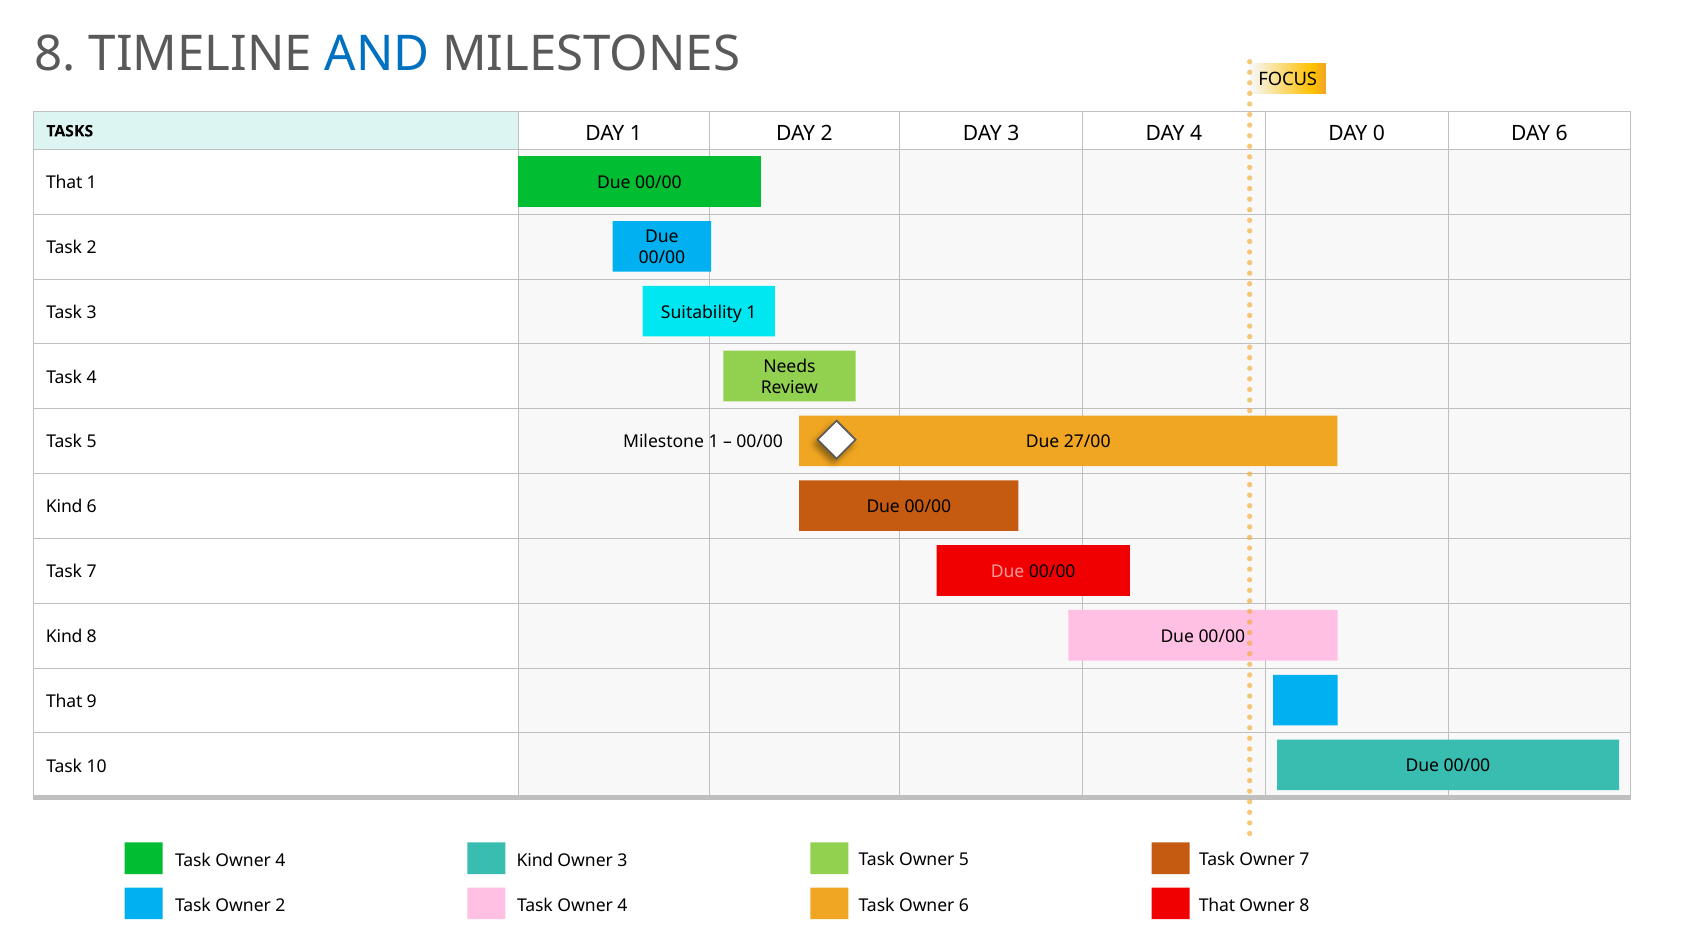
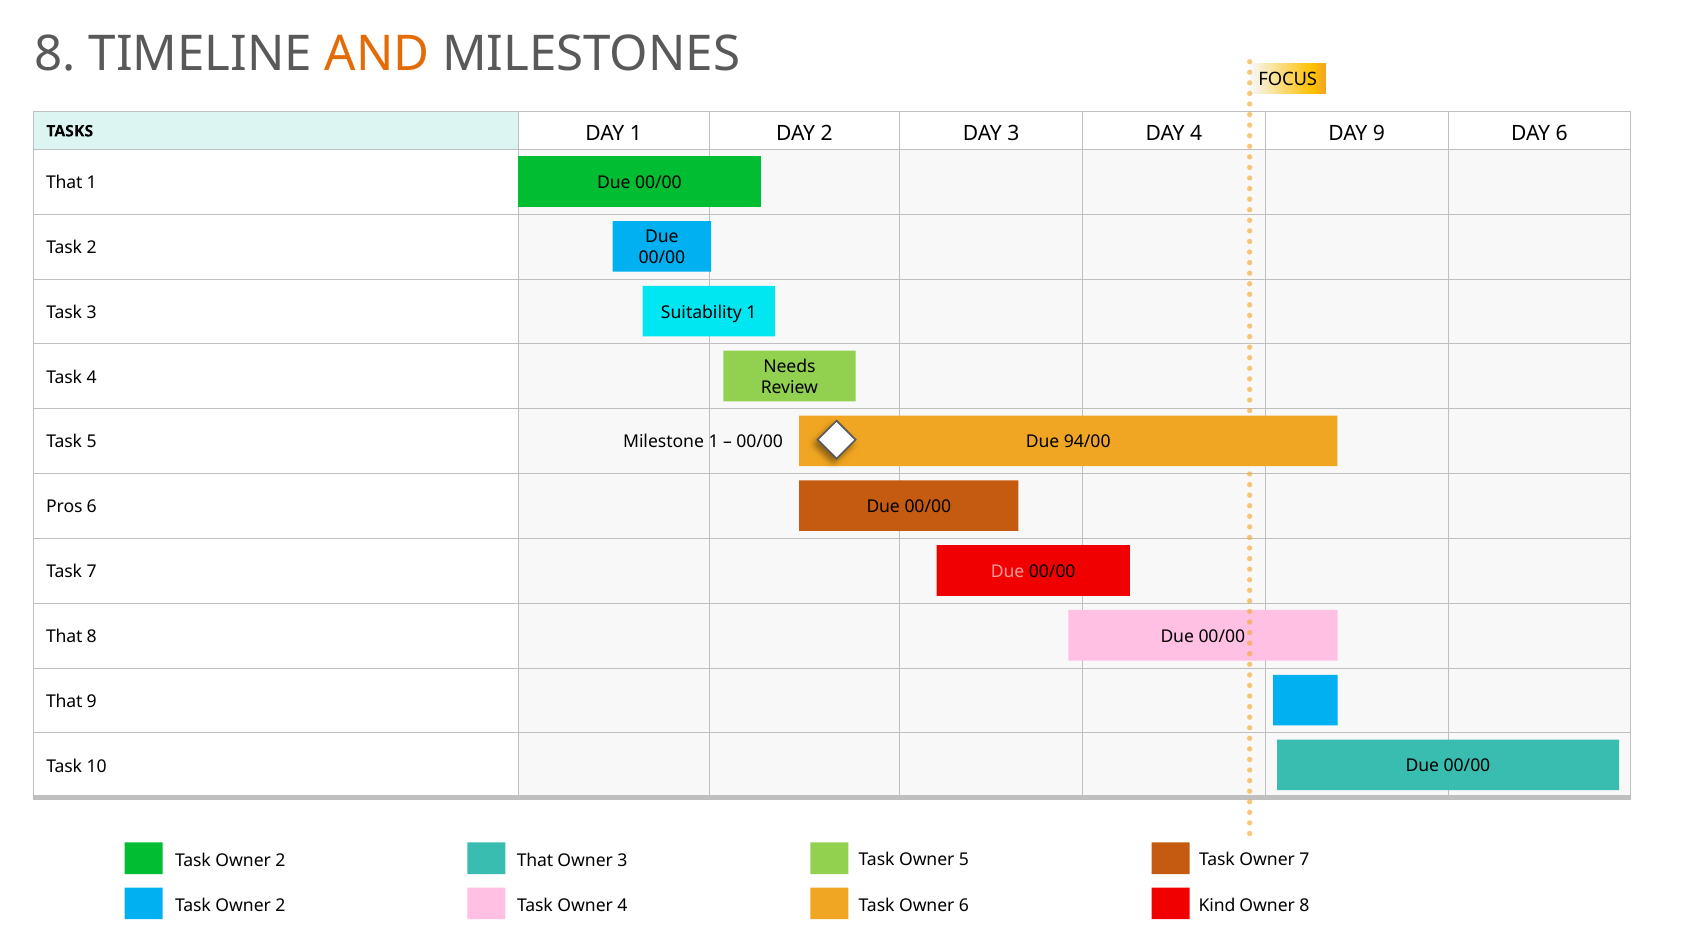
AND colour: blue -> orange (377, 55)
DAY 0: 0 -> 9 (1379, 133)
27/00: 27/00 -> 94/00 (1087, 442)
Kind: Kind -> Pros (64, 507)
Kind: Kind -> That (64, 637)
Kind: Kind -> That (535, 860)
4: 4 -> 2 (280, 861)
That: That -> Kind (1217, 905)
